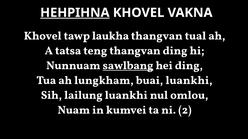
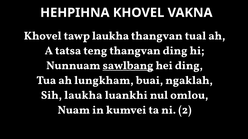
HEHPIHNA underline: present -> none (75, 13)
buai luankhi: luankhi -> ngaklah (189, 81)
Sih lailung: lailung -> laukha (83, 95)
